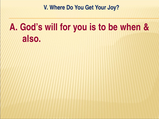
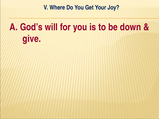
when: when -> down (130, 27)
also: also -> give (32, 39)
